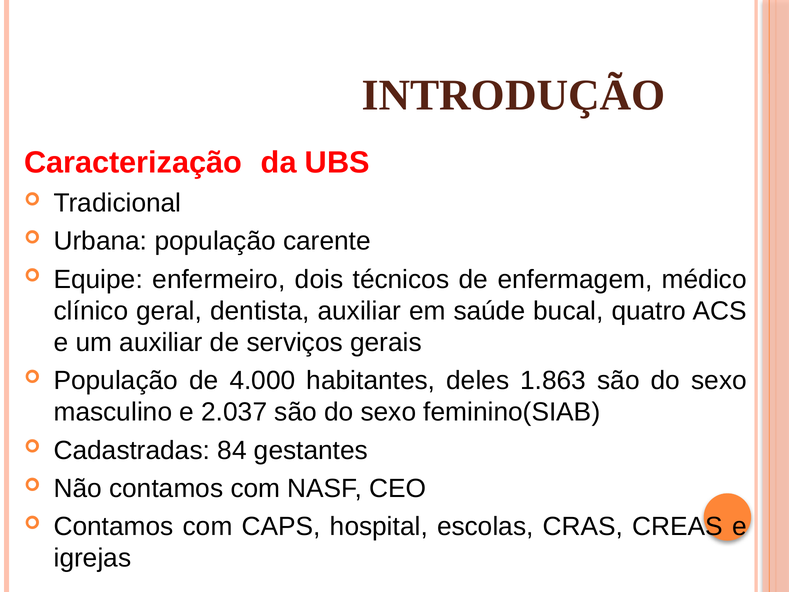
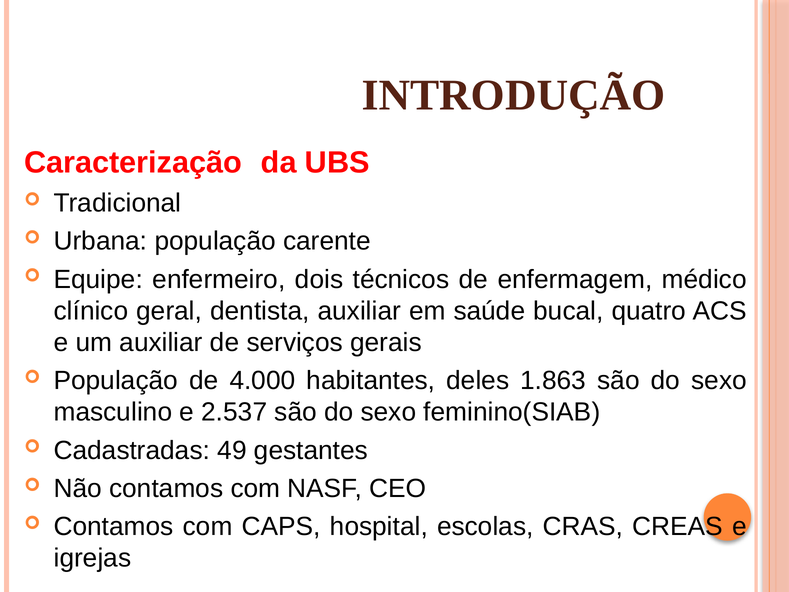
2.037: 2.037 -> 2.537 (234, 412)
84: 84 -> 49 (232, 450)
